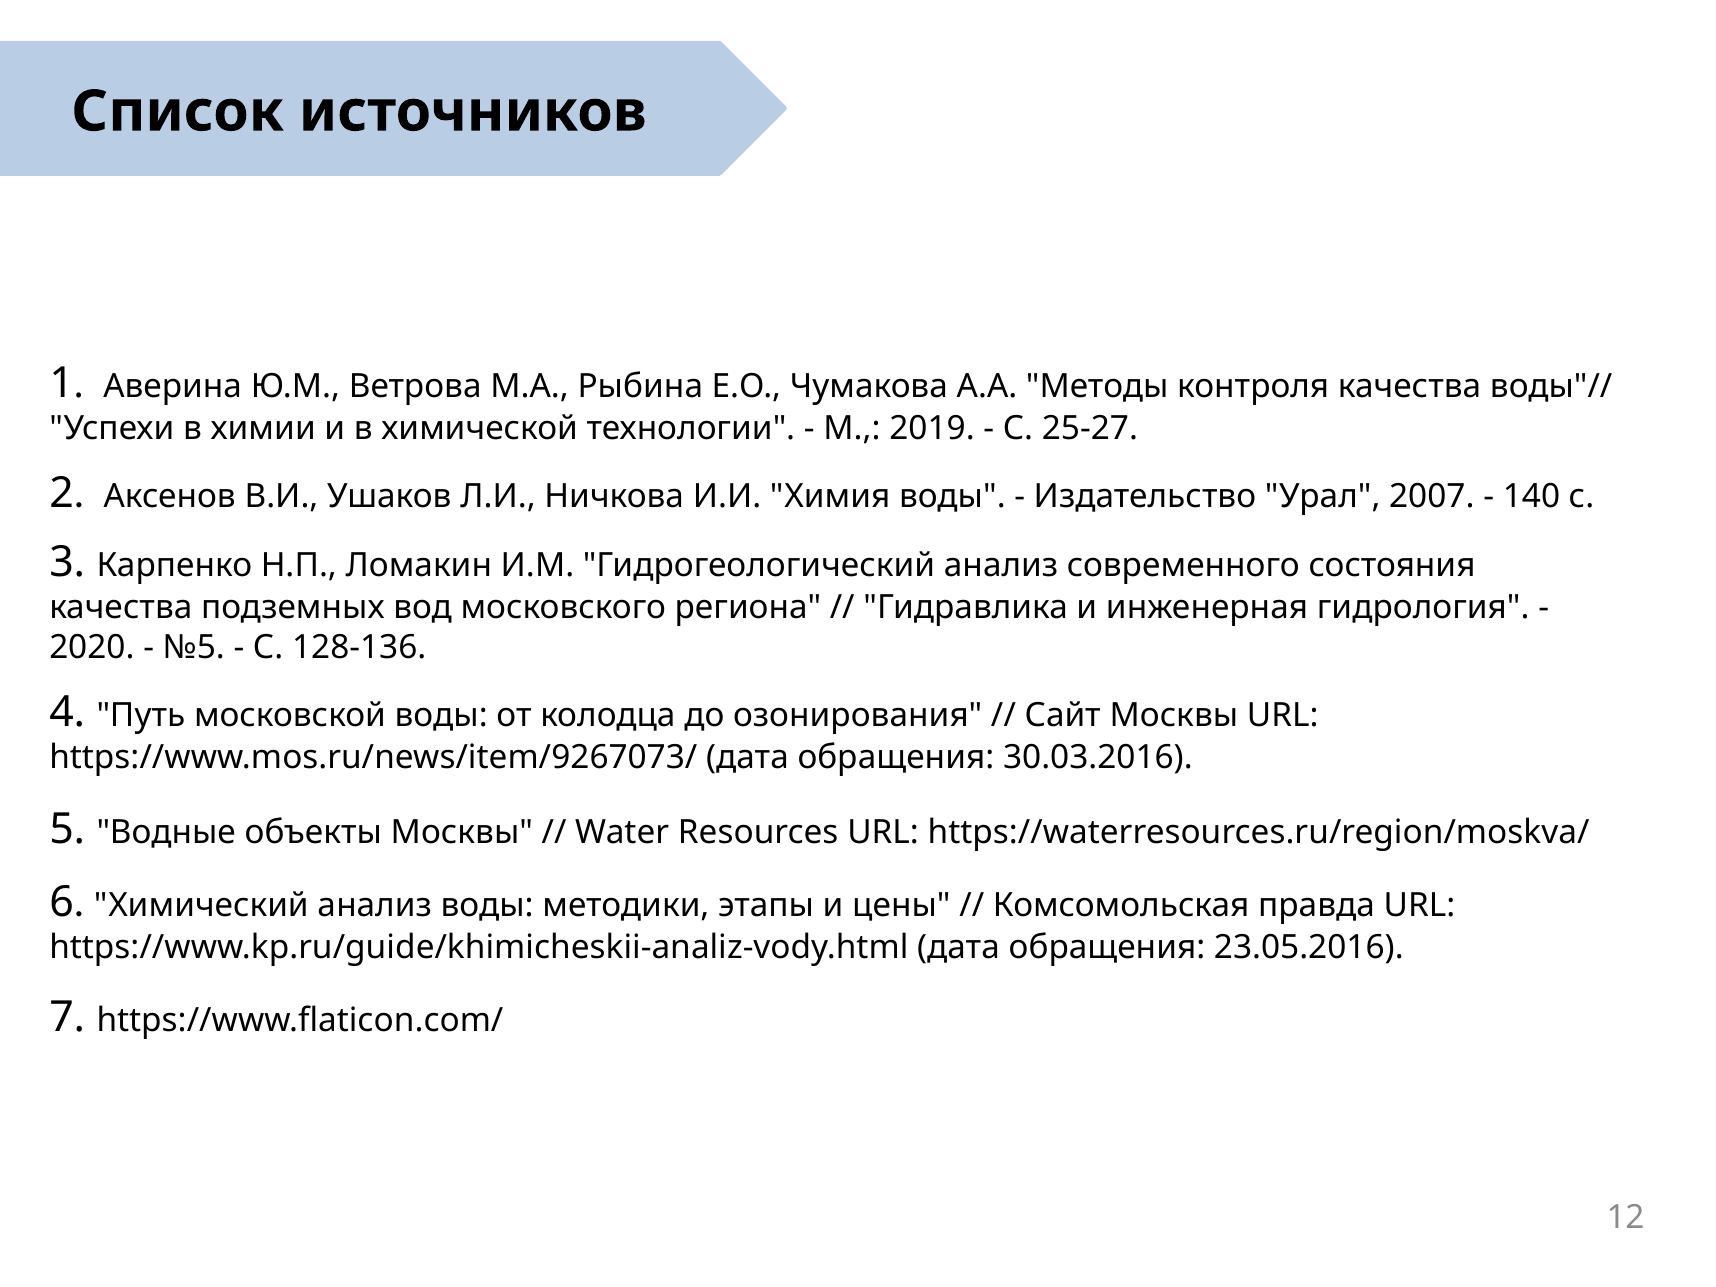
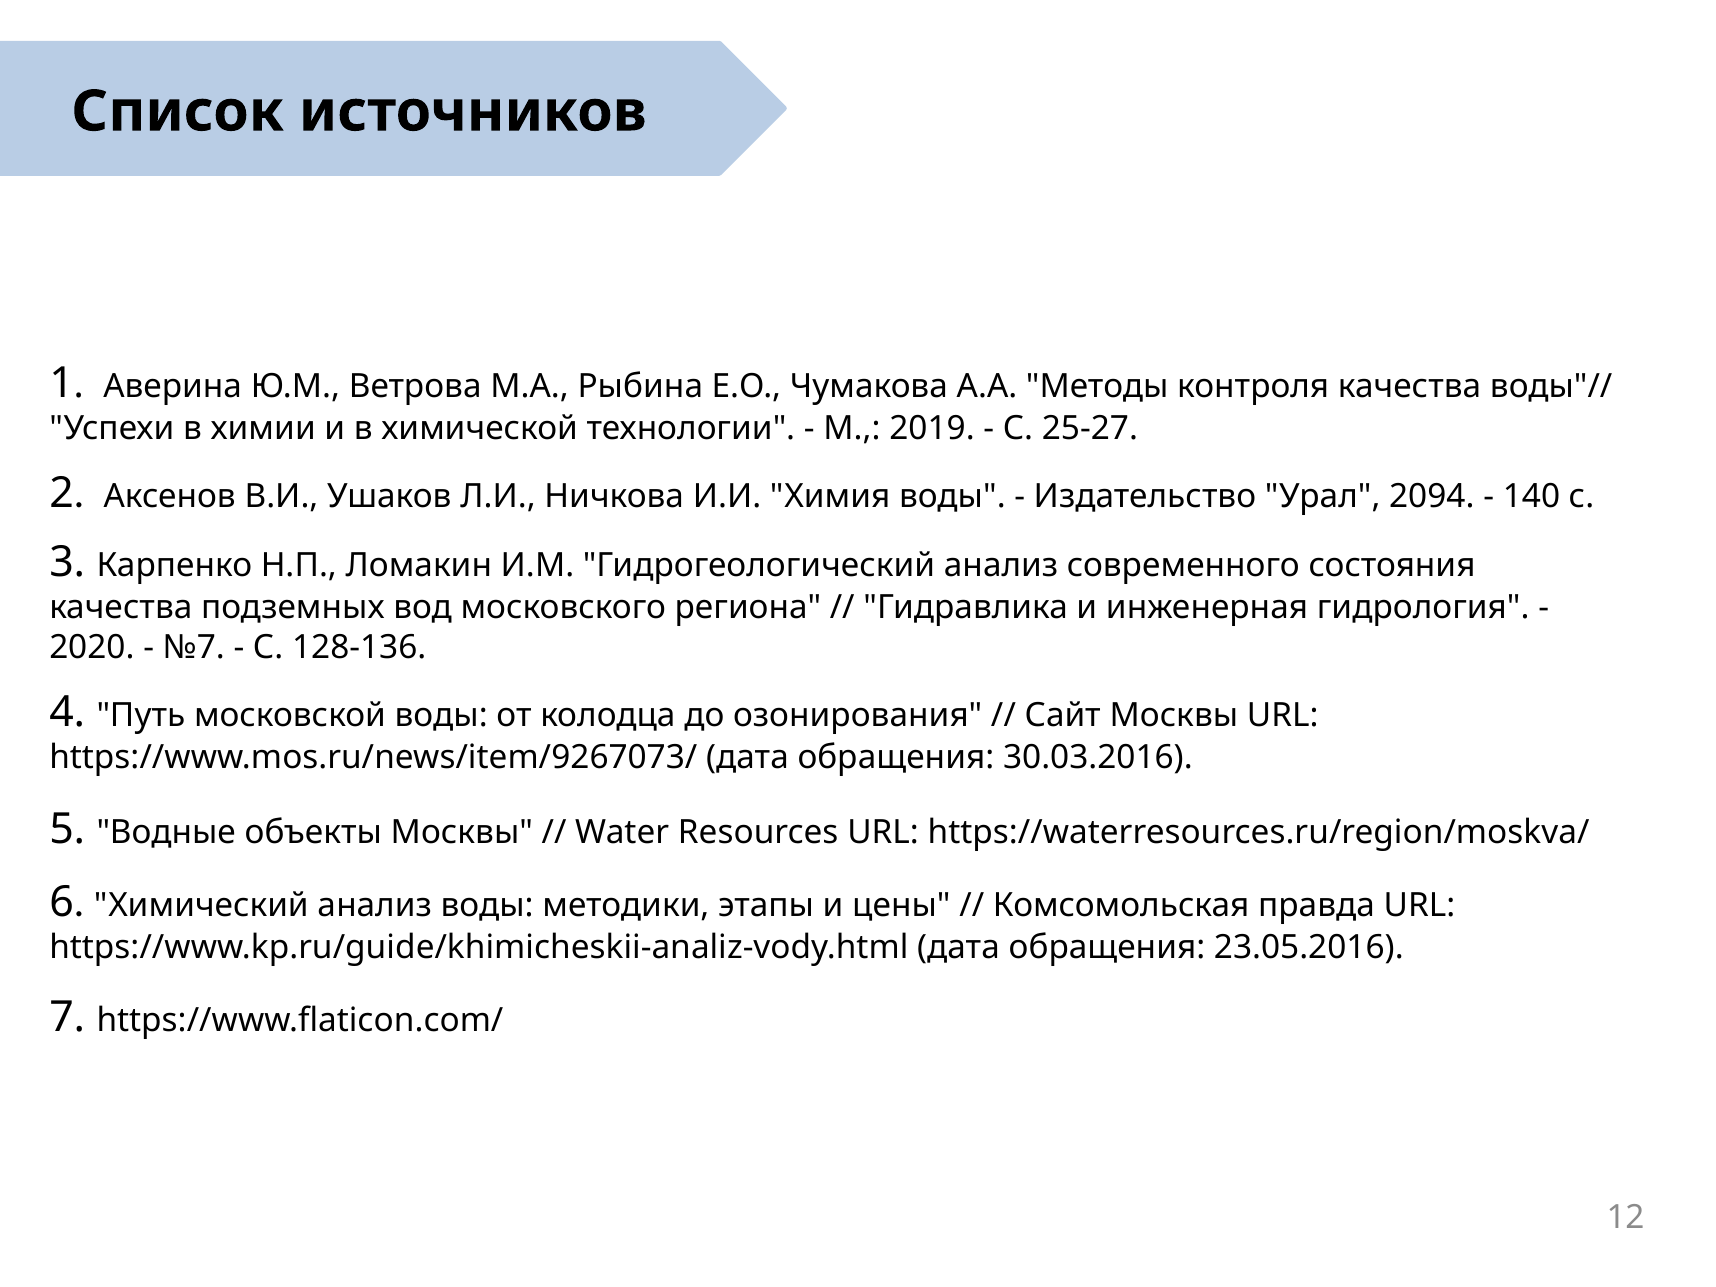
2007: 2007 -> 2094 (1432, 496)
№5: №5 -> №7 (194, 648)
